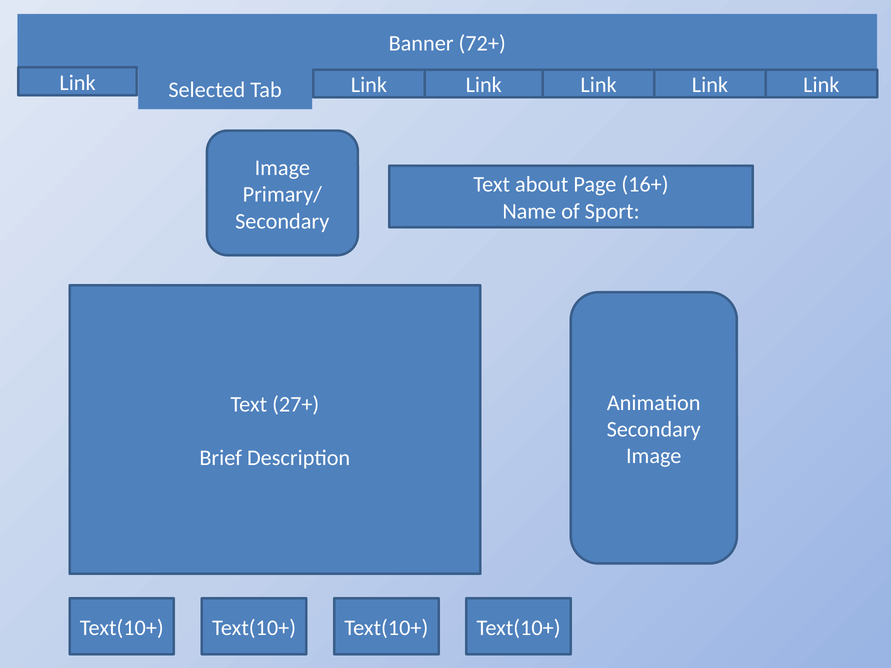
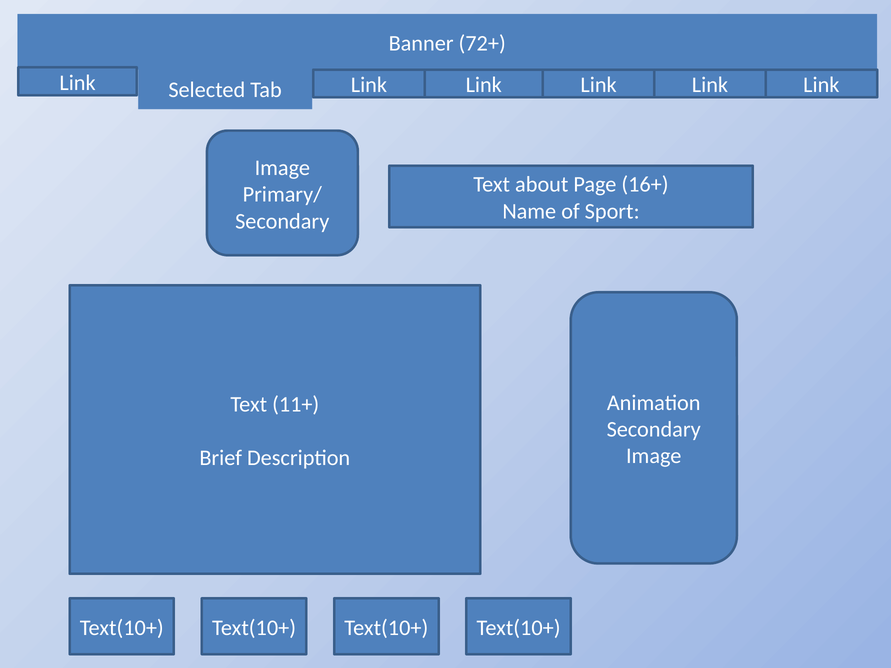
27+: 27+ -> 11+ (296, 405)
